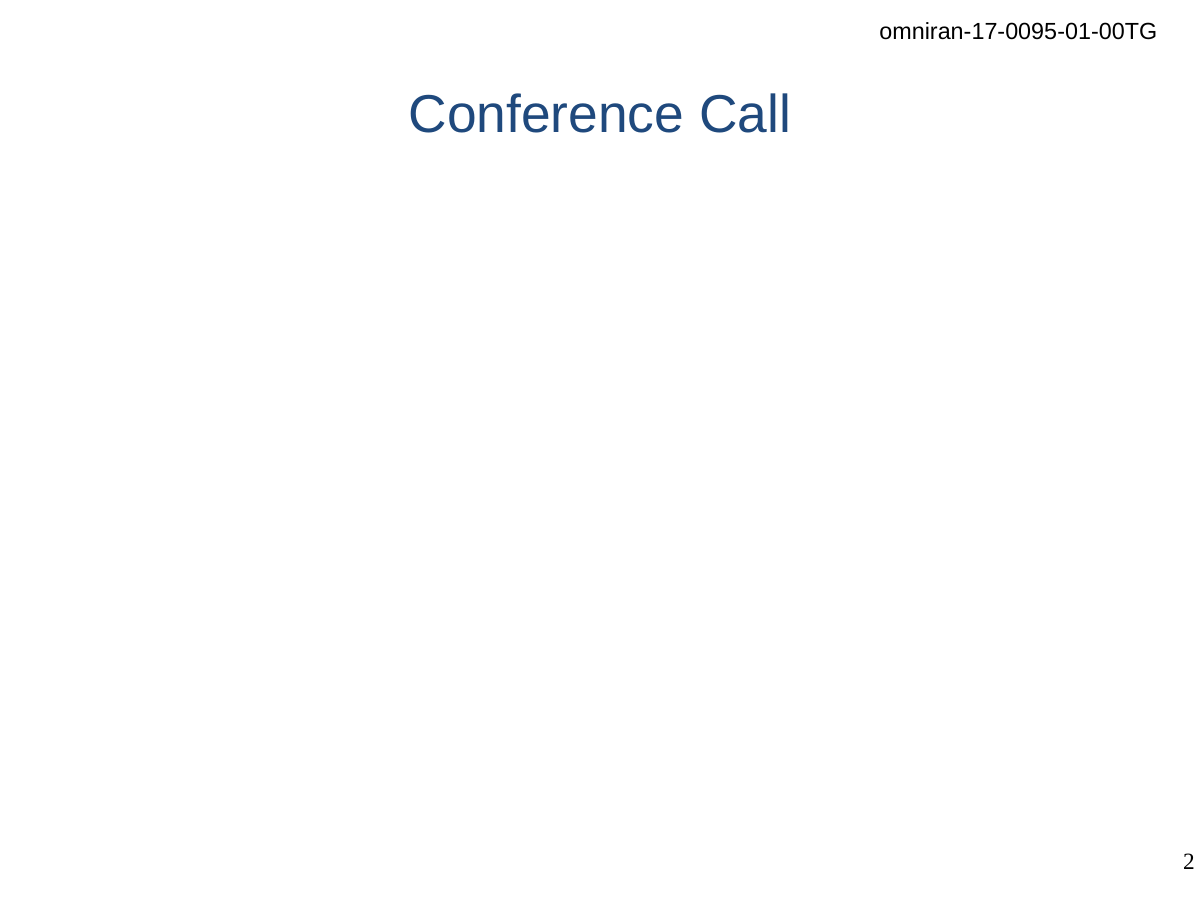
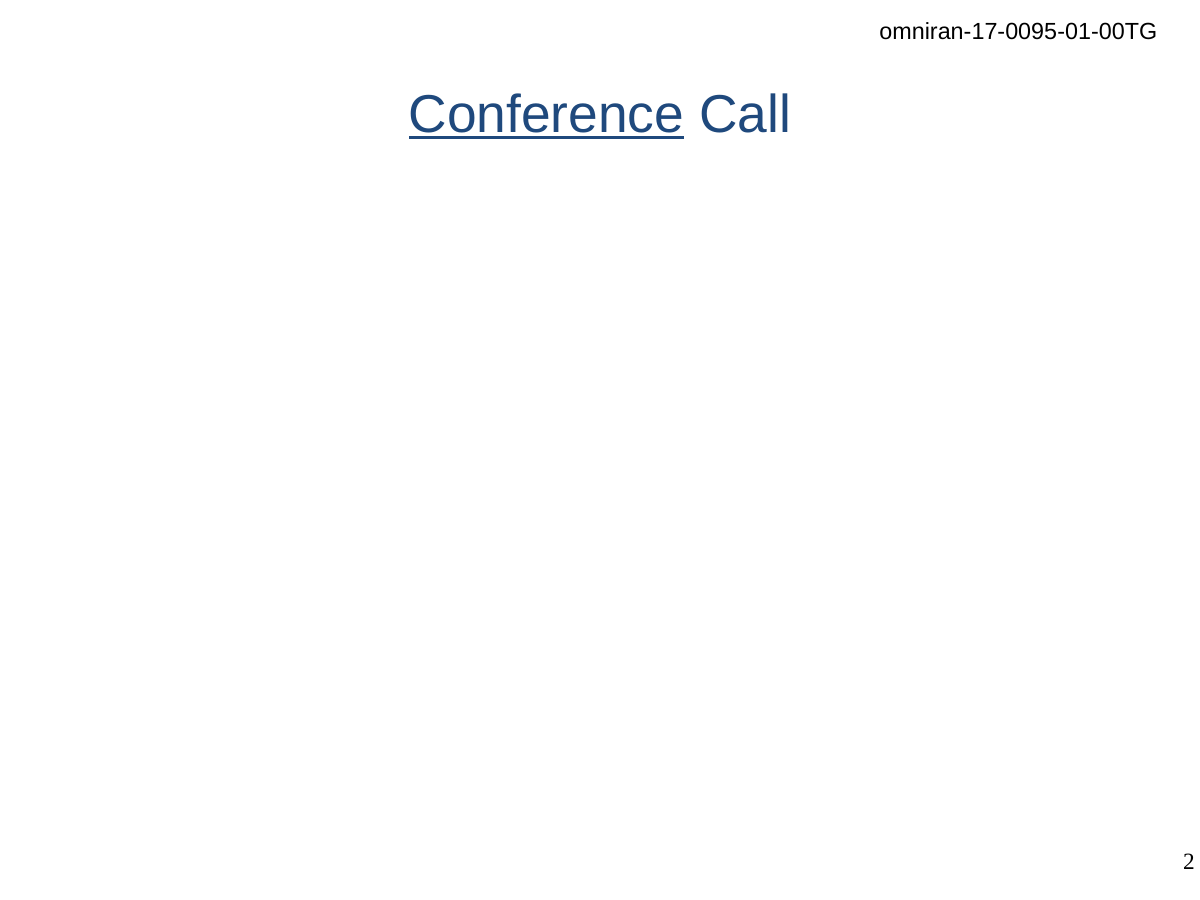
Conference underline: none -> present (546, 115)
